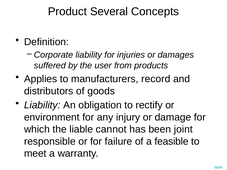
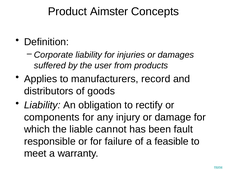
Several: Several -> Aimster (109, 12)
environment: environment -> components (52, 117)
joint: joint -> fault (183, 130)
